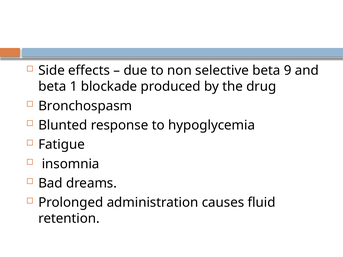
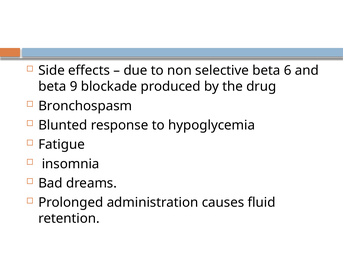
9: 9 -> 6 (288, 71)
1: 1 -> 9 (74, 87)
